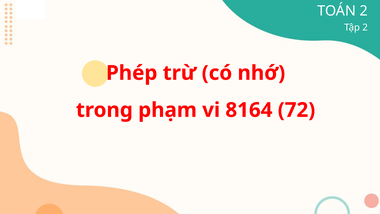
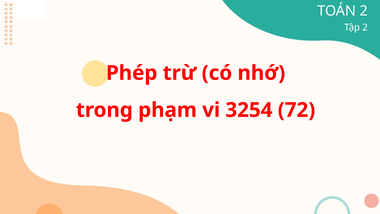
8164: 8164 -> 3254 (249, 110)
